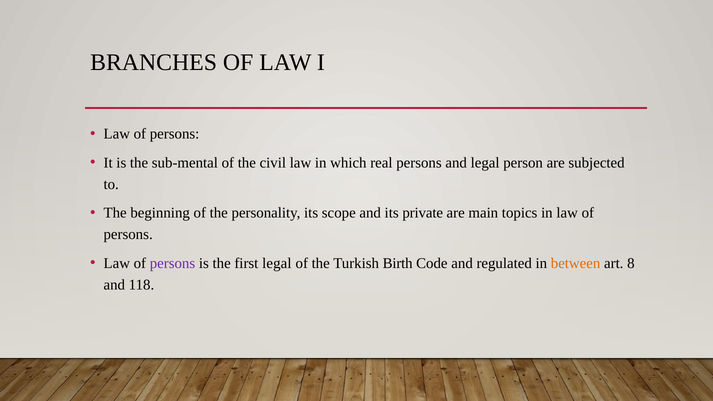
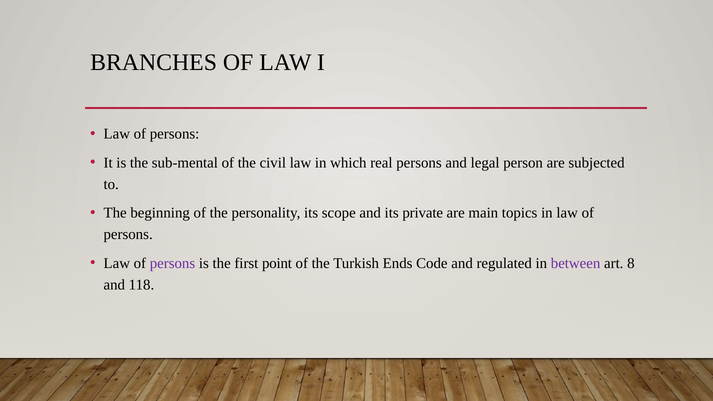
first legal: legal -> point (277, 263)
Birth: Birth -> Ends (398, 263)
between colour: orange -> purple (576, 263)
